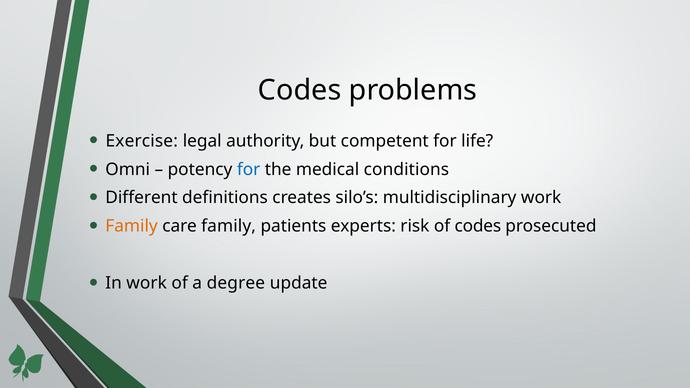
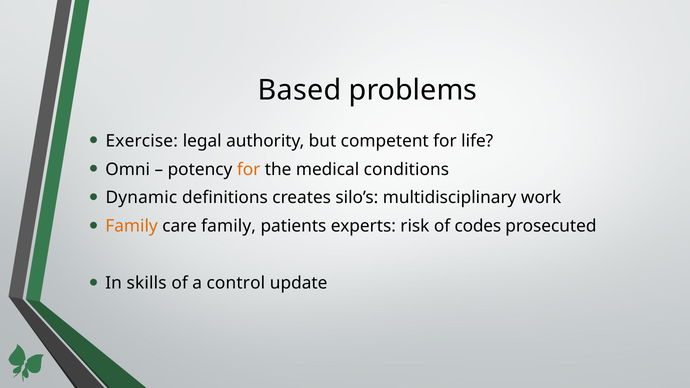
Codes: Codes -> Based (300, 90)
for colour: blue -> orange (249, 169)
Different: Different -> Dynamic (141, 198)
In work: work -> skills (147, 283)
degree: degree -> control (236, 283)
